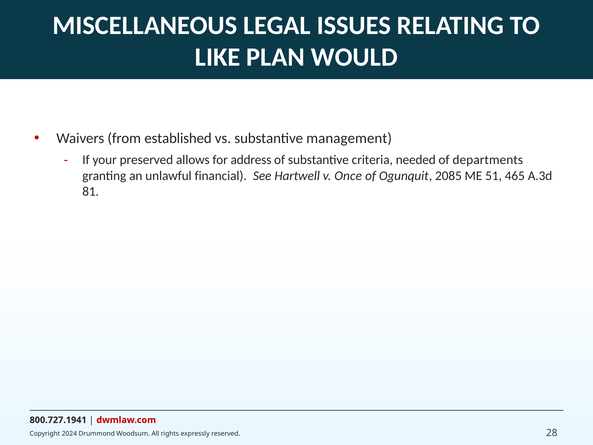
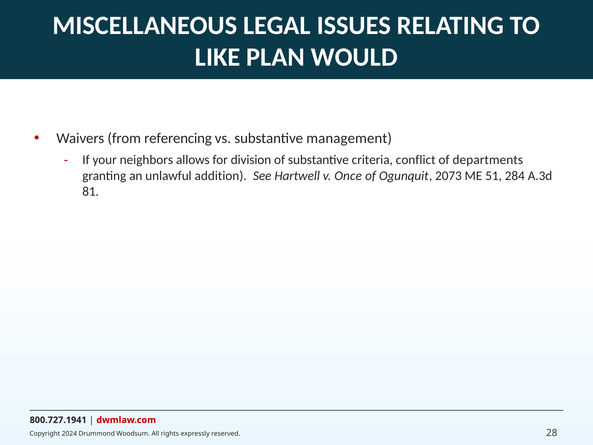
established: established -> referencing (178, 138)
preserved: preserved -> neighbors (146, 160)
address: address -> division (251, 160)
needed: needed -> conflict (416, 160)
financial: financial -> addition (221, 176)
2085: 2085 -> 2073 (448, 176)
465: 465 -> 284 (515, 176)
